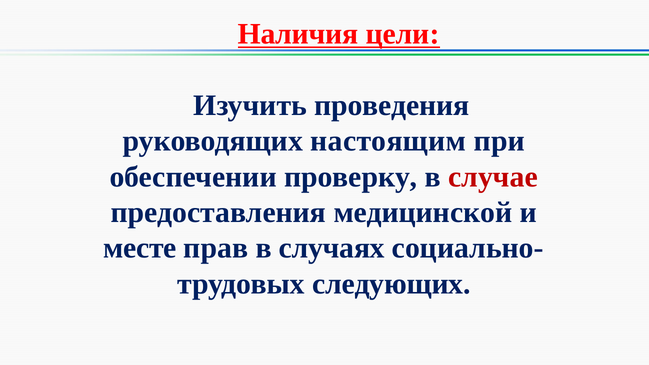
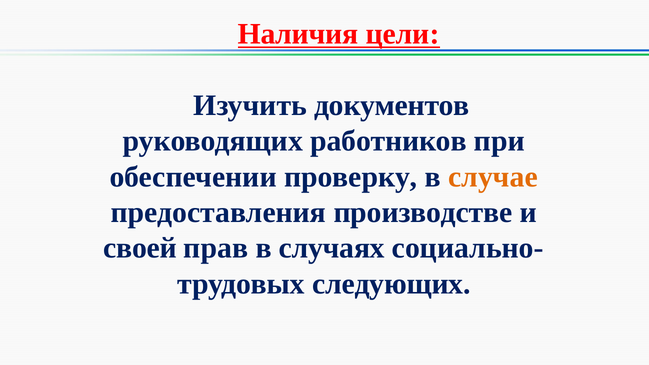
проведения: проведения -> документов (392, 105)
настоящим: настоящим -> работников (389, 141)
случае colour: red -> orange (493, 177)
медицинской: медицинской -> производстве (423, 213)
месте: месте -> своей (140, 248)
